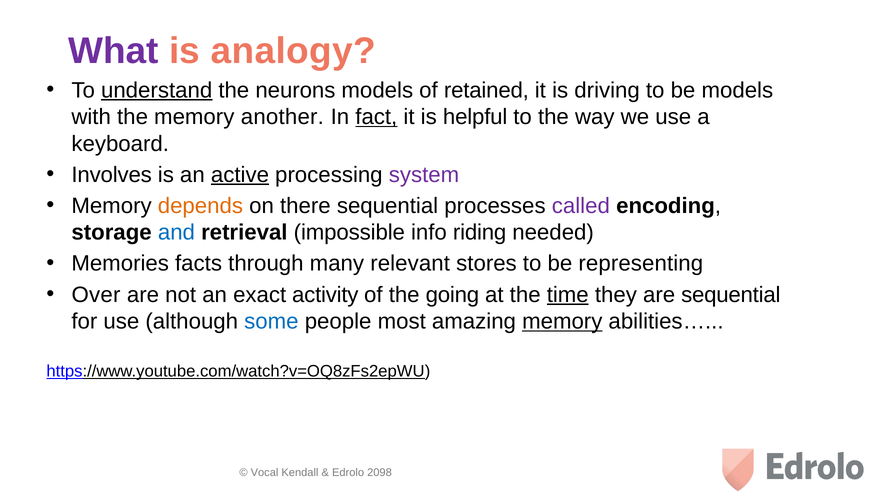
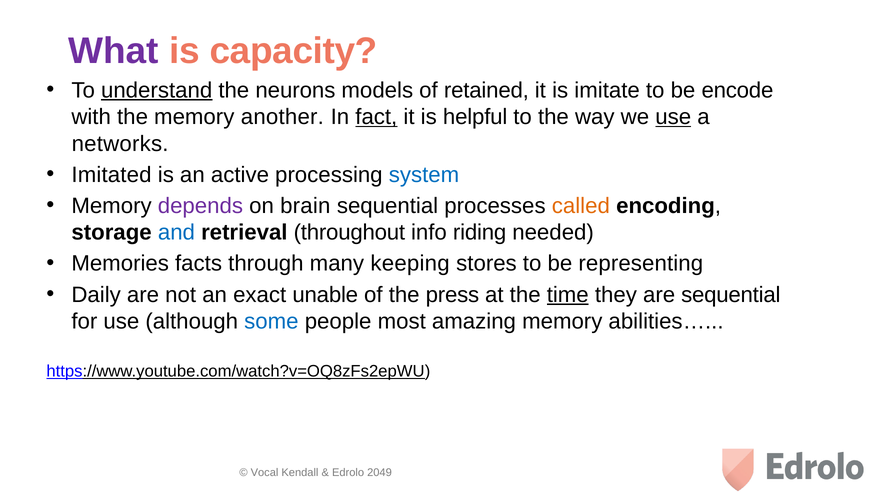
analogy: analogy -> capacity (294, 51)
driving: driving -> imitate (607, 90)
be models: models -> encode (737, 90)
use underline: none -> present (673, 117)
keyboard: keyboard -> networks (120, 144)
Involves: Involves -> Imitated (111, 175)
active underline: present -> none (240, 175)
system colour: purple -> blue (424, 175)
depends colour: orange -> purple (200, 206)
there: there -> brain (305, 206)
called colour: purple -> orange (581, 206)
impossible: impossible -> throughout (349, 233)
relevant: relevant -> keeping (410, 264)
Over: Over -> Daily (96, 295)
activity: activity -> unable (325, 295)
going: going -> press (452, 295)
memory underline: present -> none (562, 321)
2098: 2098 -> 2049 (379, 473)
